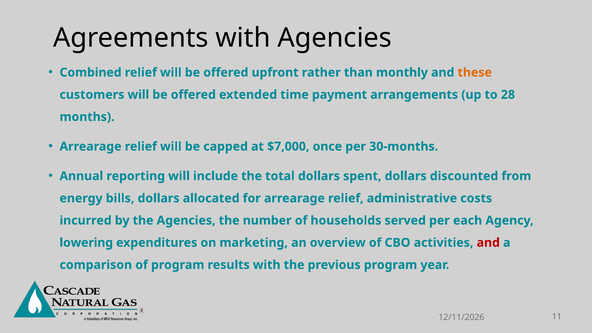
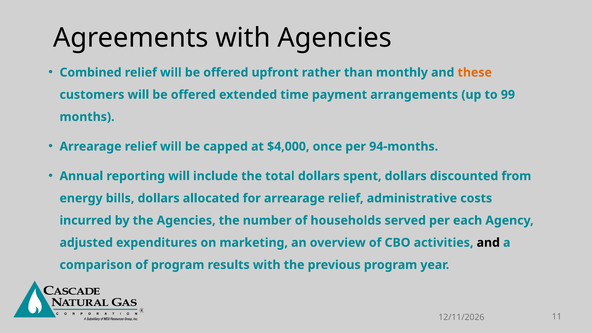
28: 28 -> 99 (508, 95)
$7,000: $7,000 -> $4,000 (288, 146)
30-months: 30-months -> 94-months (404, 146)
lowering: lowering -> adjusted (86, 243)
and colour: red -> black (488, 243)
